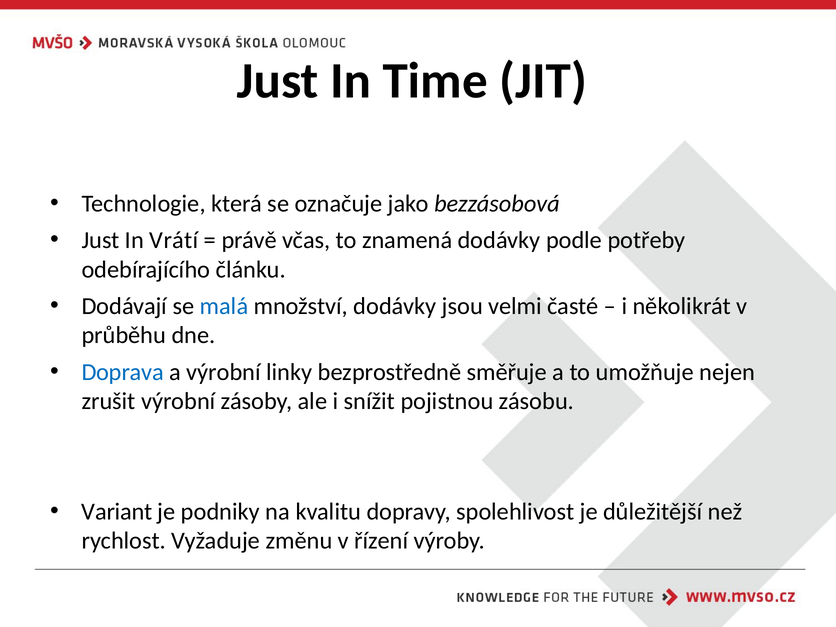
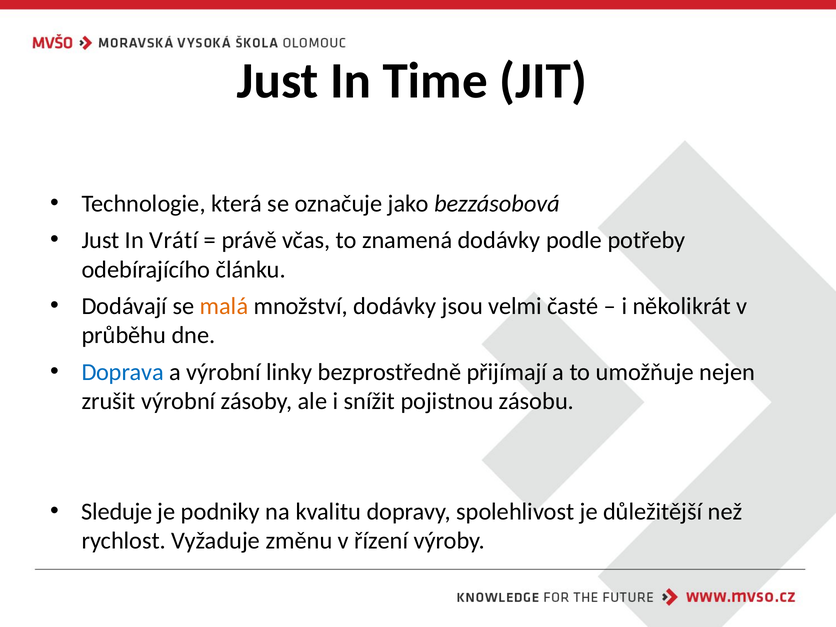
malá colour: blue -> orange (224, 306)
směřuje: směřuje -> přijímají (507, 372)
Variant: Variant -> Sleduje (117, 511)
